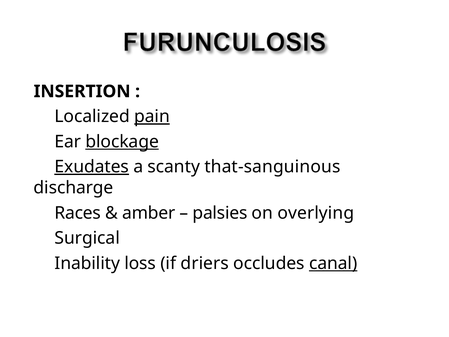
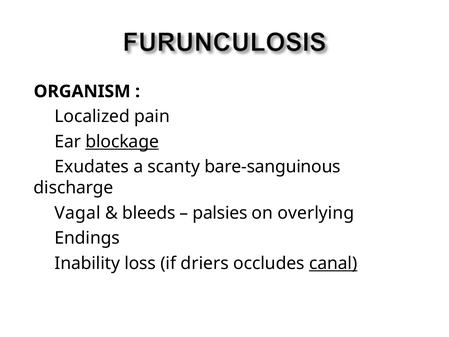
INSERTION: INSERTION -> ORGANISM (82, 91)
pain underline: present -> none (152, 116)
Exudates underline: present -> none (92, 167)
that-sanguinous: that-sanguinous -> bare-sanguinous (273, 167)
Races: Races -> Vagal (78, 213)
amber: amber -> bleeds (149, 213)
Surgical: Surgical -> Endings (87, 238)
